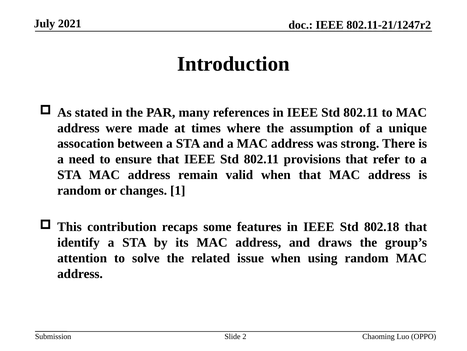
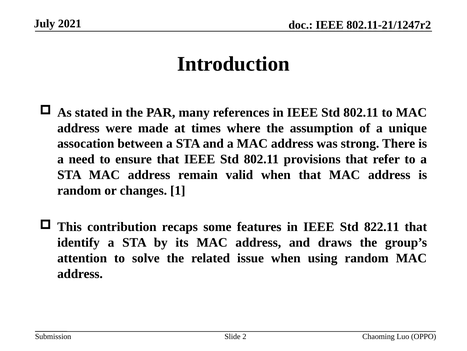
802.18: 802.18 -> 822.11 (382, 226)
